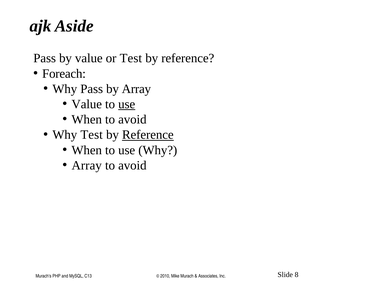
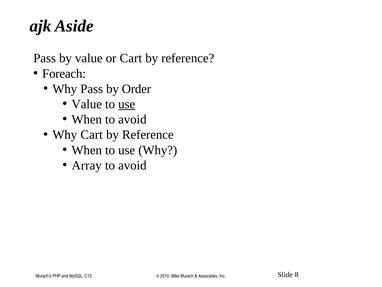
or Test: Test -> Cart (131, 58)
by Array: Array -> Order (136, 89)
Why Test: Test -> Cart (92, 135)
Reference underline: present -> none (148, 135)
